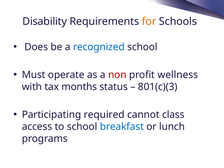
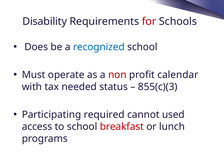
for colour: orange -> red (149, 21)
wellness: wellness -> calendar (178, 75)
months: months -> needed (79, 87)
801(c)(3: 801(c)(3 -> 855(c)(3 (158, 87)
class: class -> used (173, 115)
breakfast colour: blue -> red (122, 127)
